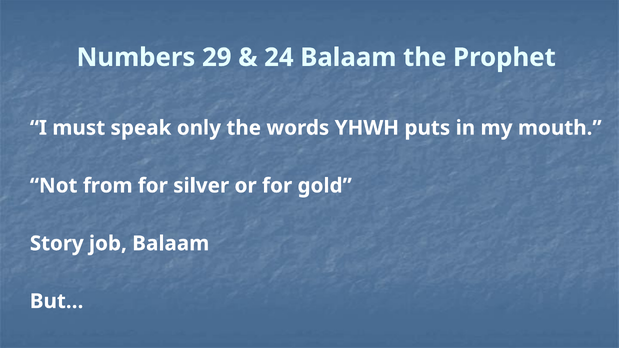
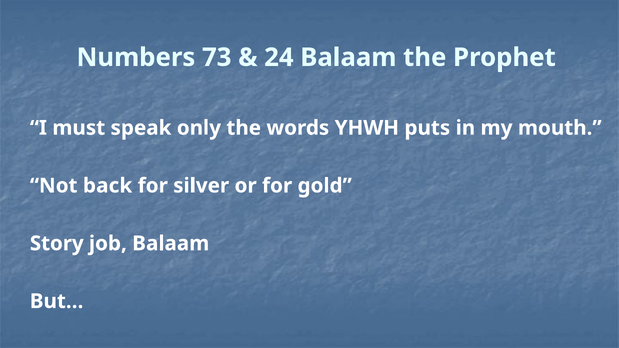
29: 29 -> 73 (217, 57)
from: from -> back (108, 186)
